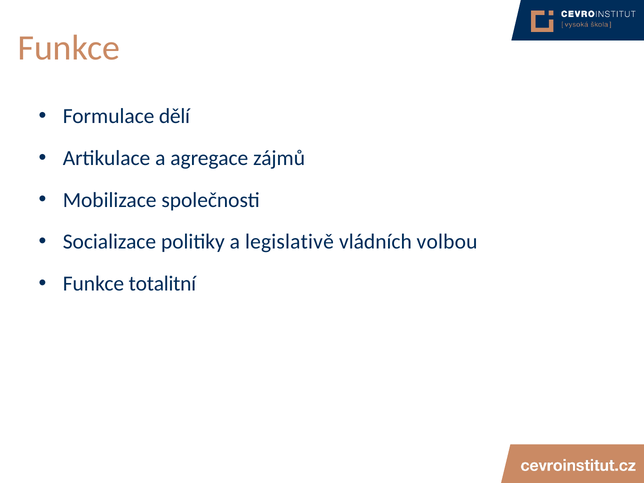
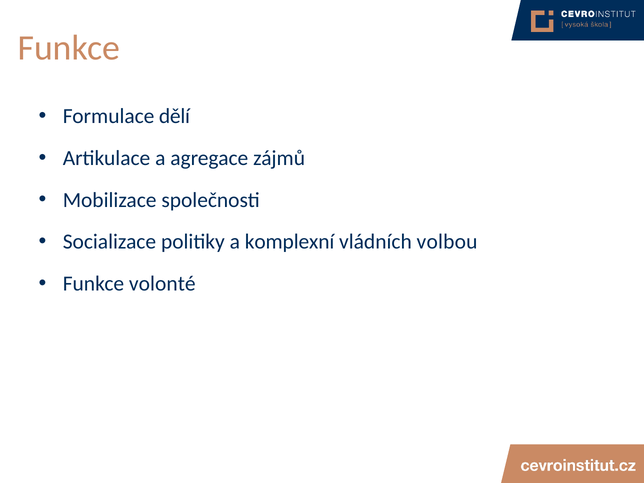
legislativě: legislativě -> komplexní (290, 242)
totalitní: totalitní -> volonté (162, 284)
